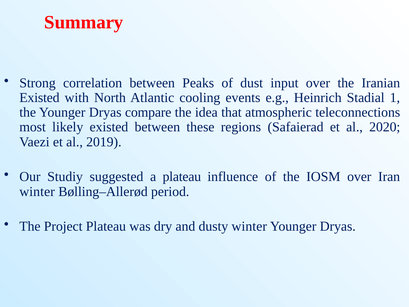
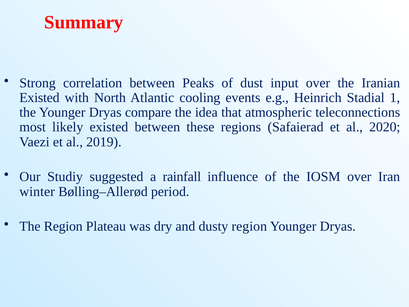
a plateau: plateau -> rainfall (182, 177)
The Project: Project -> Region (63, 226)
dusty winter: winter -> region (249, 226)
